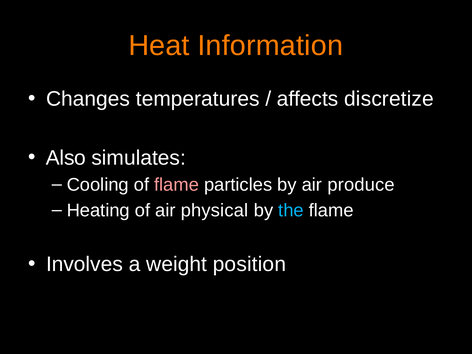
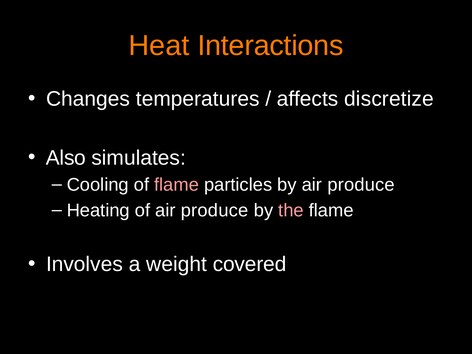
Information: Information -> Interactions (270, 46)
of air physical: physical -> produce (215, 211)
the colour: light blue -> pink (291, 211)
position: position -> covered (250, 264)
